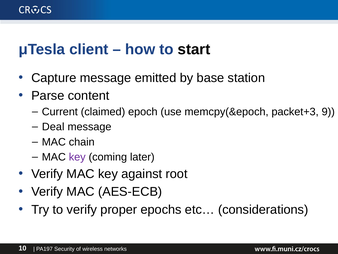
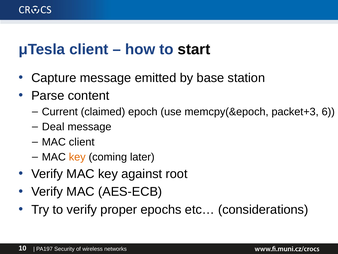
9: 9 -> 6 (328, 112)
MAC chain: chain -> client (82, 142)
key colour: purple -> orange (77, 157)
